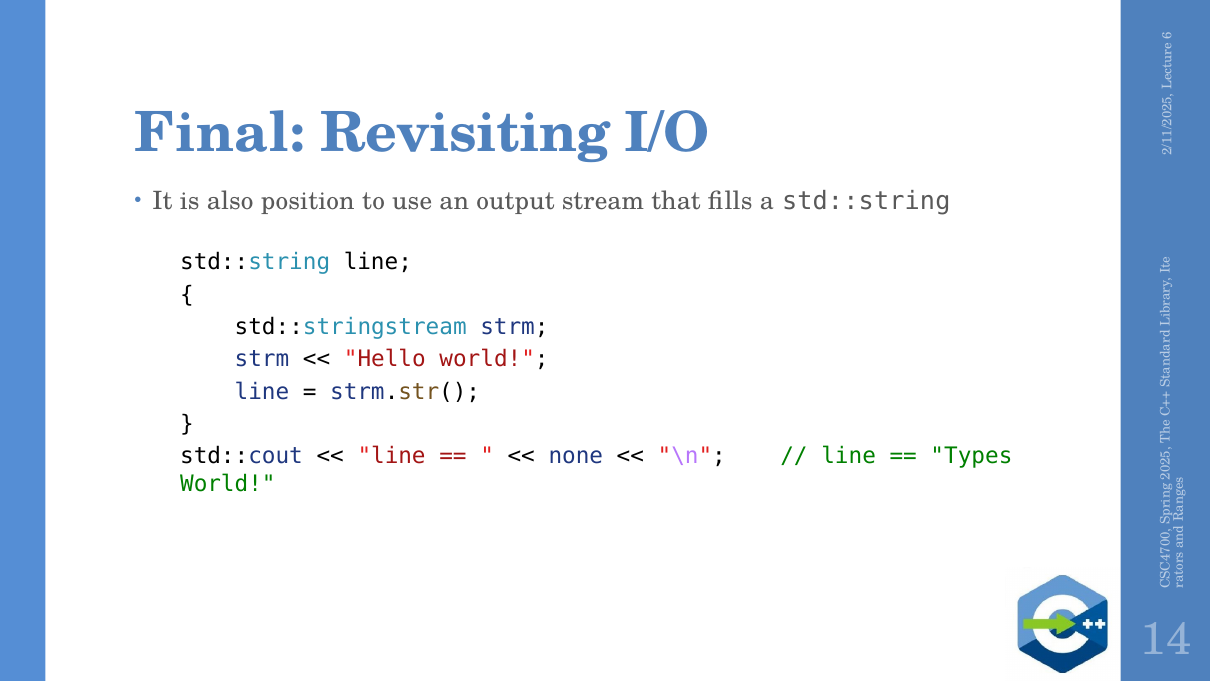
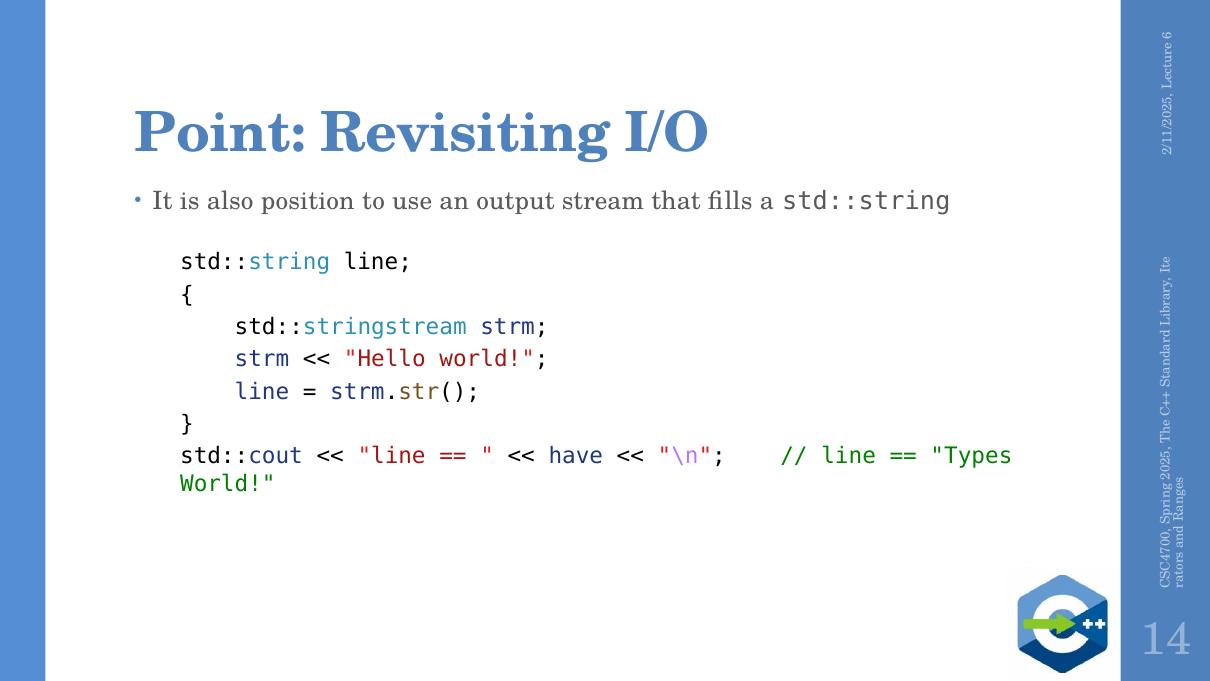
Final: Final -> Point (220, 133)
none: none -> have (576, 456)
